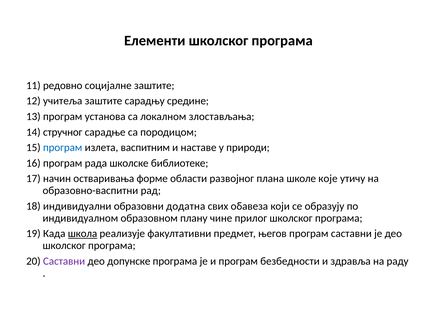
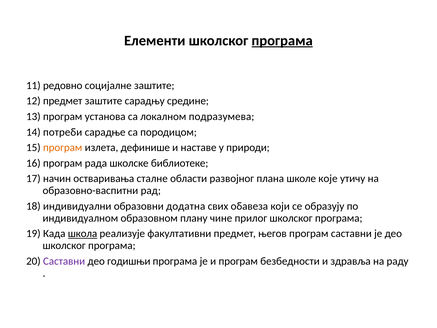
програма underline: none -> present (282, 41)
12 учитеља: учитеља -> предмет (63, 101)
злостављања: злостављања -> подразумева (222, 116)
стручног: стручног -> потреби (63, 132)
програм colour: blue -> orange (63, 147)
васпитним: васпитним -> дефинише (145, 147)
форме: форме -> сталне (152, 178)
допунске: допунске -> годишњи (129, 261)
